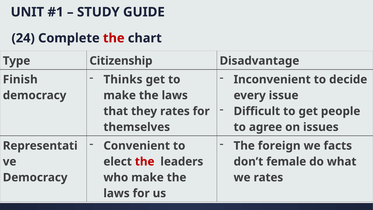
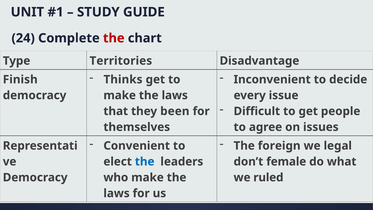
Citizenship: Citizenship -> Territories (121, 61)
they rates: rates -> been (175, 111)
facts: facts -> legal (338, 146)
the colour: red -> blue (145, 161)
we rates: rates -> ruled (268, 177)
